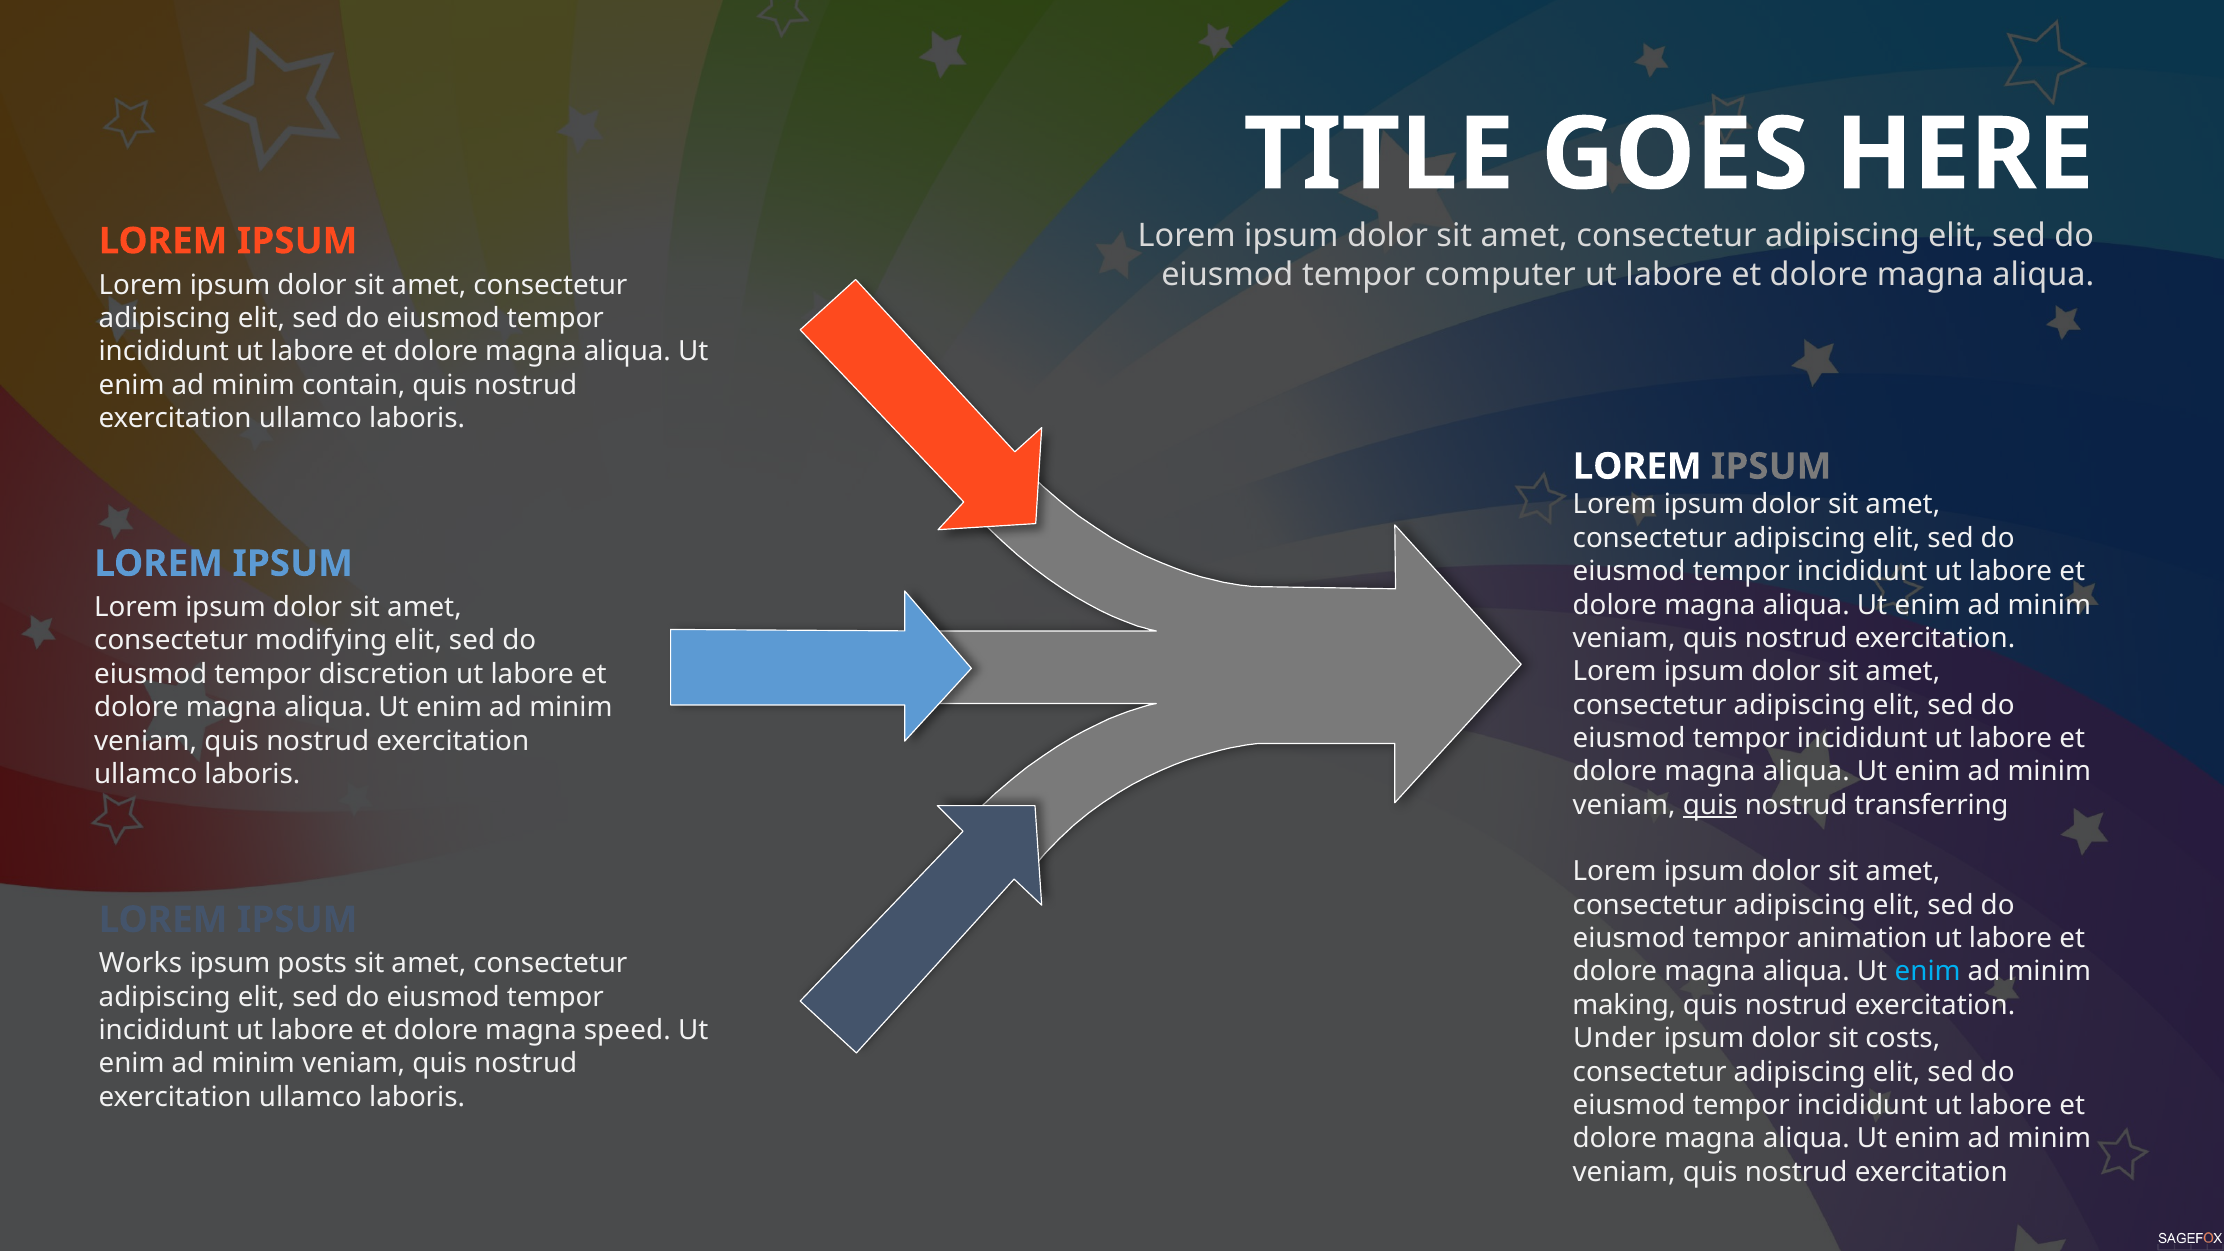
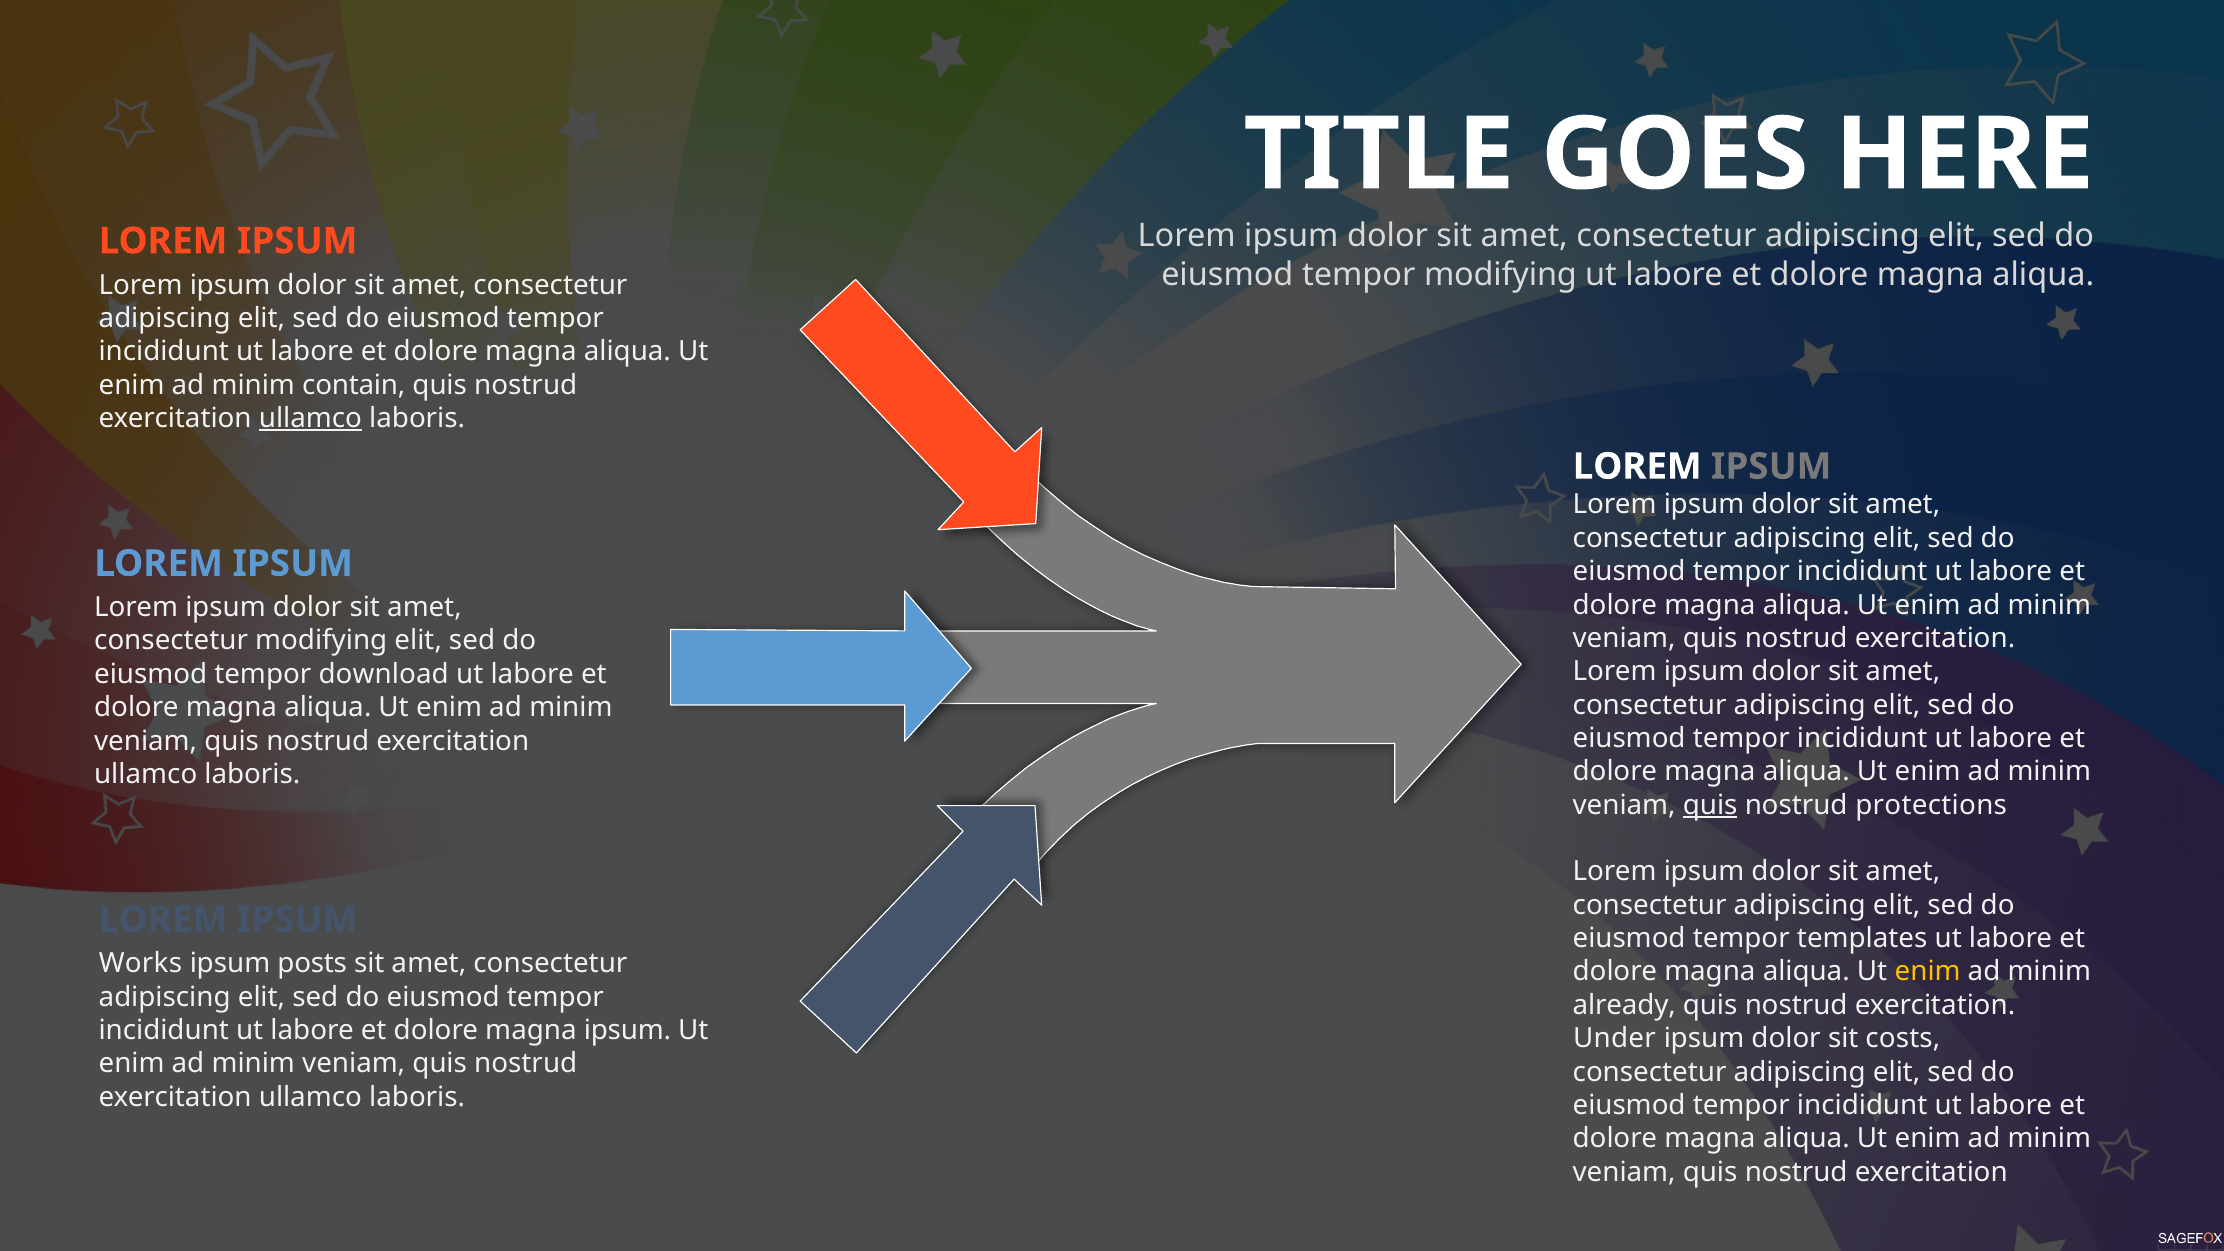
tempor computer: computer -> modifying (1500, 274)
ullamco underline: none -> present (310, 418)
discretion: discretion -> download (384, 674)
transferring: transferring -> protections (1931, 805)
animation: animation -> templates (1862, 938)
enim colour: light blue -> yellow (1928, 972)
making: making -> already (1624, 1005)
magna speed: speed -> ipsum (627, 1030)
